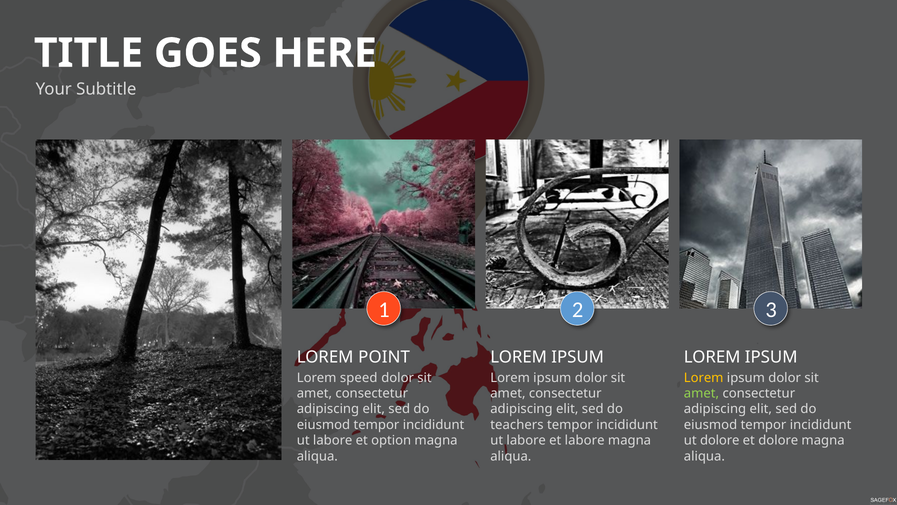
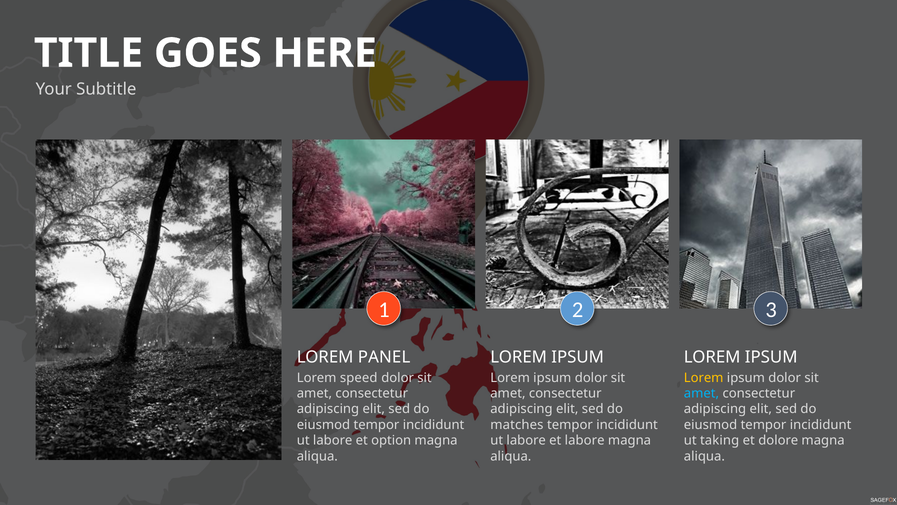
POINT: POINT -> PANEL (384, 357)
amet colour: light green -> light blue (701, 393)
teachers: teachers -> matches (517, 424)
ut dolore: dolore -> taking (720, 440)
